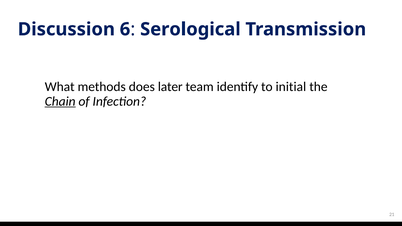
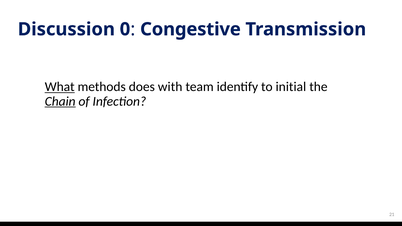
6: 6 -> 0 (125, 29)
Serological: Serological -> Congestive (190, 29)
What underline: none -> present (60, 87)
later: later -> with (170, 87)
